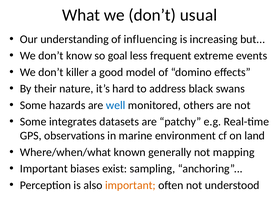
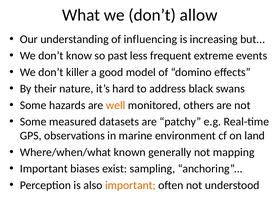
usual: usual -> allow (199, 15)
goal: goal -> past (118, 56)
well colour: blue -> orange (116, 105)
integrates: integrates -> measured (73, 122)
